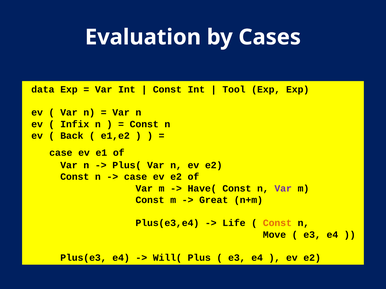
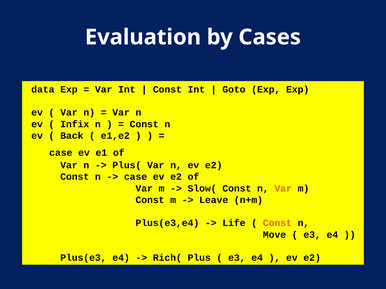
Tool: Tool -> Goto (234, 90)
Have(: Have( -> Slow( (202, 189)
Var colour: purple -> orange (283, 189)
Great: Great -> Leave (214, 200)
Will(: Will( -> Rich( (167, 258)
